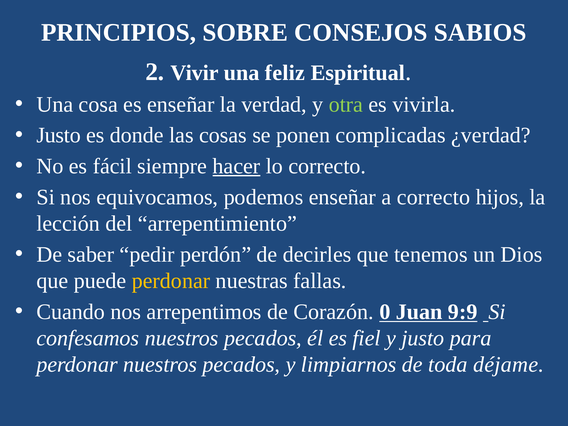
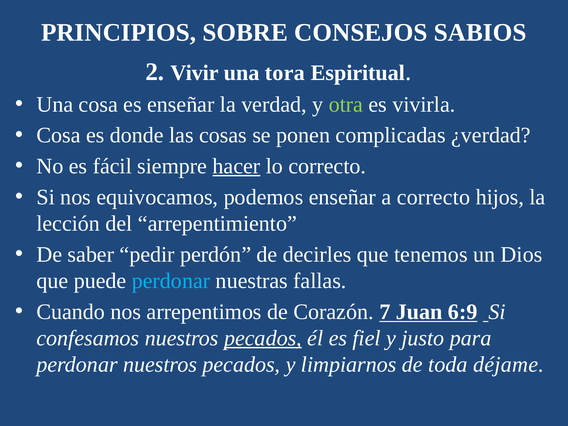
feliz: feliz -> tora (285, 73)
Justo: Justo -> Cosa (58, 135)
perdonar colour: yellow -> light blue (171, 281)
0: 0 -> 7 (385, 312)
9:9: 9:9 -> 6:9 (463, 312)
pecados underline: none -> present (263, 338)
